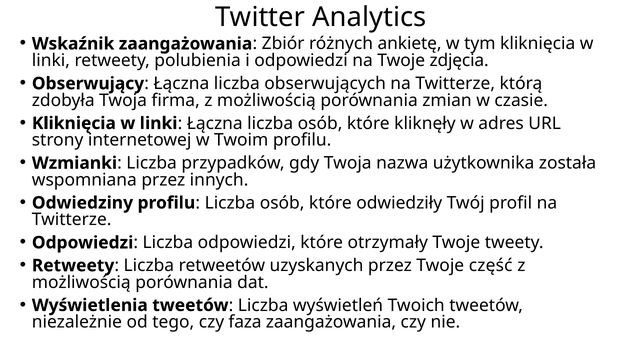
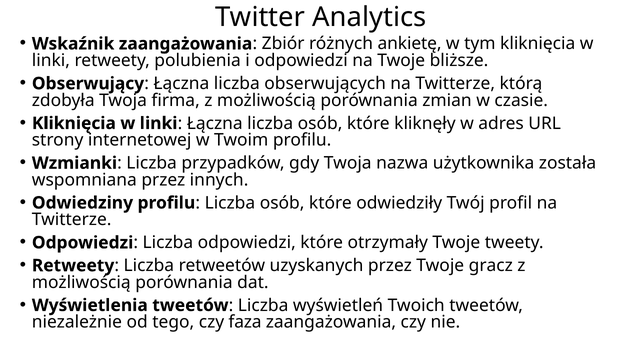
zdjęcia: zdjęcia -> bliższe (459, 61)
część: część -> gracz (491, 266)
